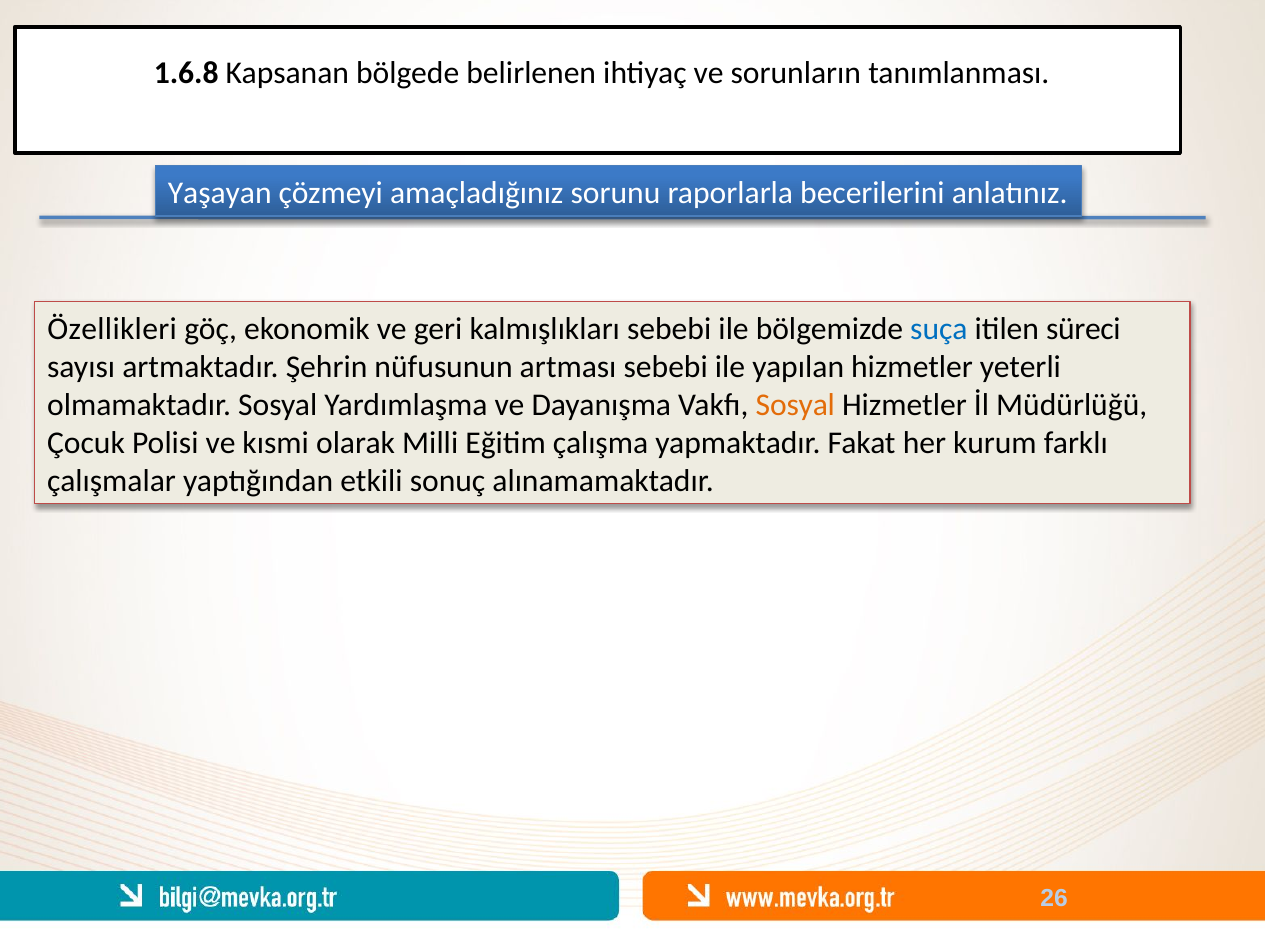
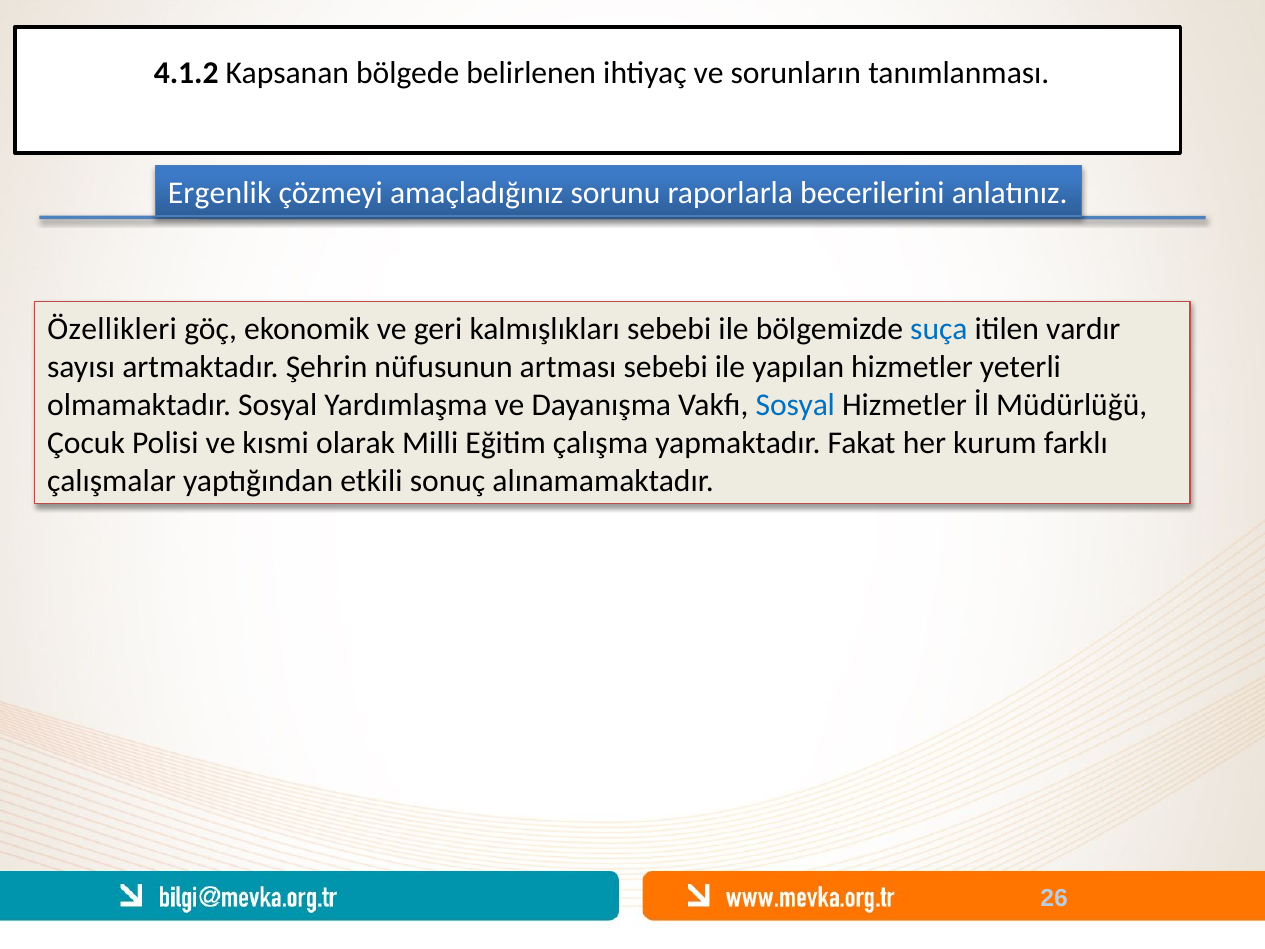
1.6.8: 1.6.8 -> 4.1.2 (186, 73)
Yaşayan: Yaşayan -> Ergenlik (220, 193)
süreci: süreci -> vardır (1083, 329)
Sosyal colour: orange -> blue (795, 405)
